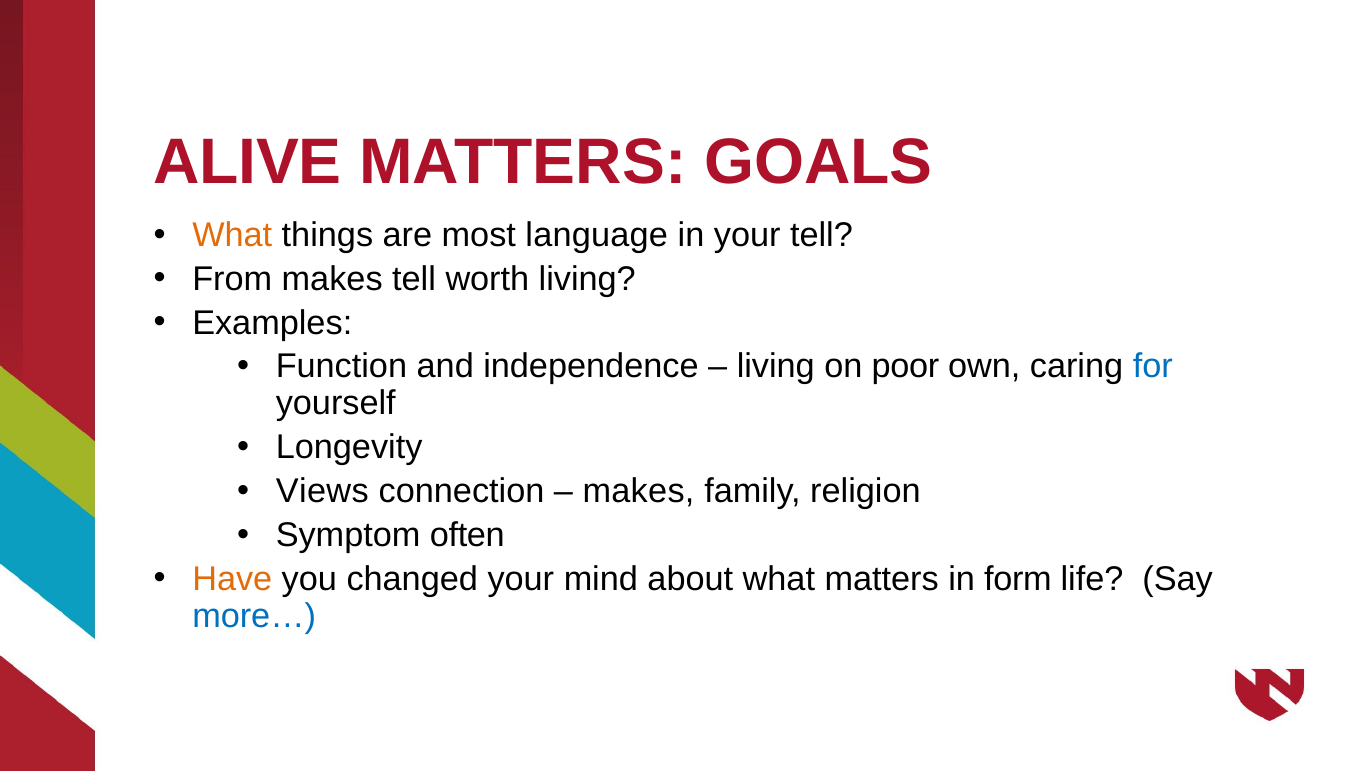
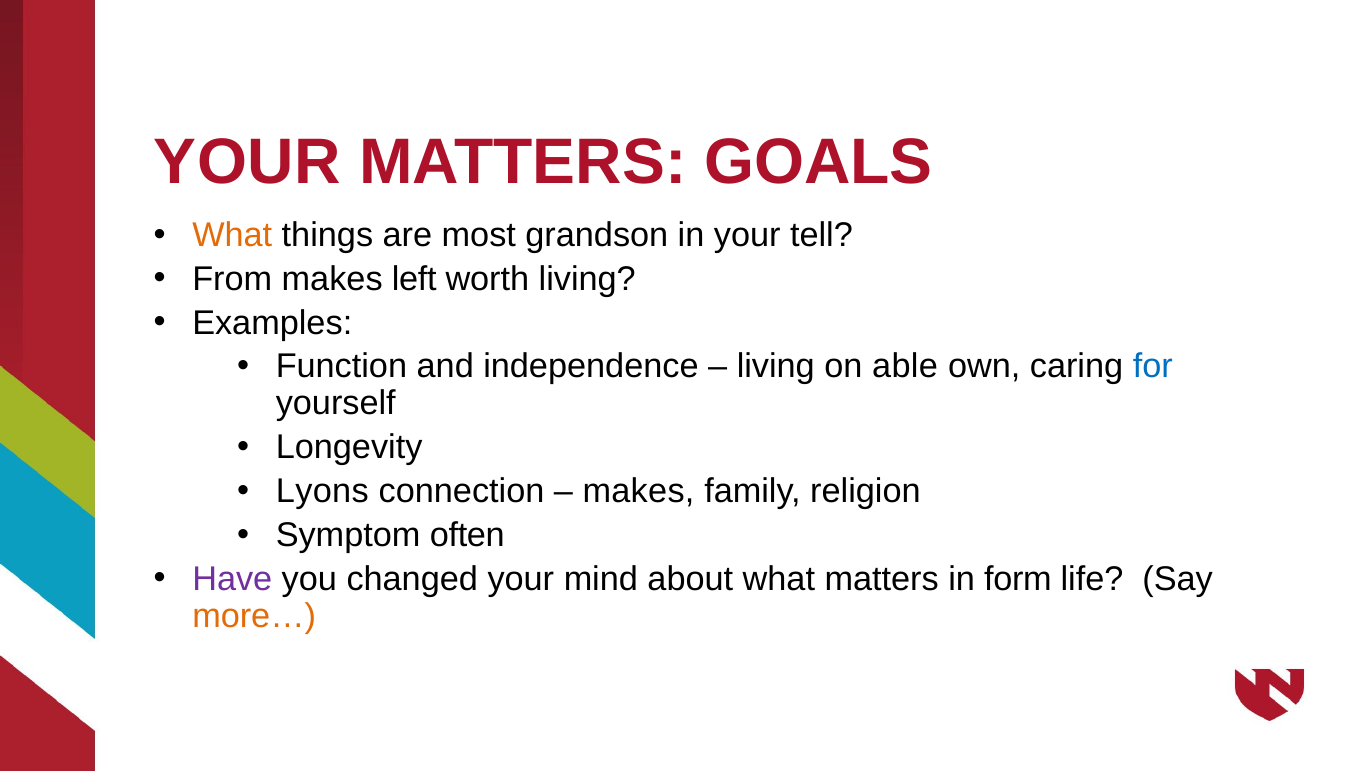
ALIVE: ALIVE -> YOUR (247, 162)
language: language -> grandson (597, 235)
makes tell: tell -> left (414, 279)
poor: poor -> able (905, 367)
Views: Views -> Lyons (322, 491)
Have colour: orange -> purple (232, 579)
more… colour: blue -> orange (254, 616)
